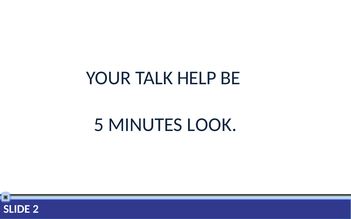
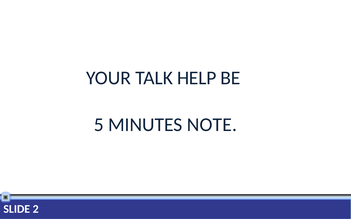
LOOK: LOOK -> NOTE (212, 125)
